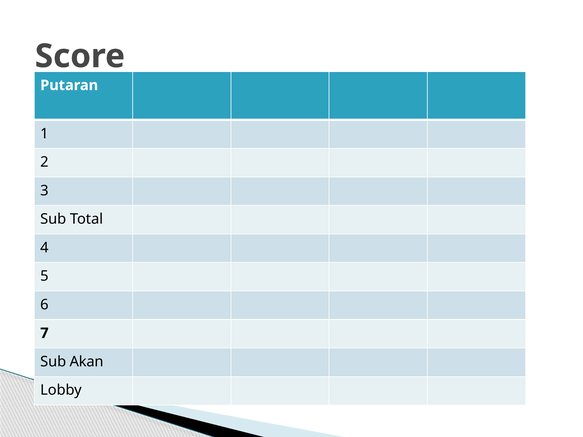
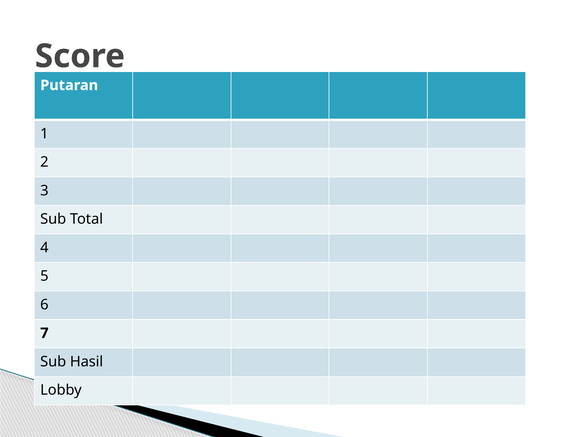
Akan: Akan -> Hasil (87, 362)
